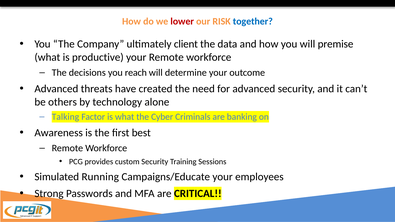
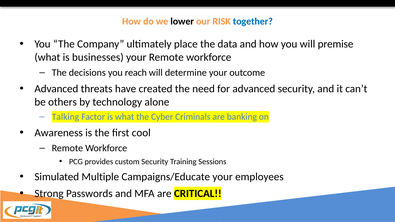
lower colour: red -> black (182, 21)
client: client -> place (186, 44)
productive: productive -> businesses (98, 57)
best: best -> cool (141, 133)
Running: Running -> Multiple (100, 177)
